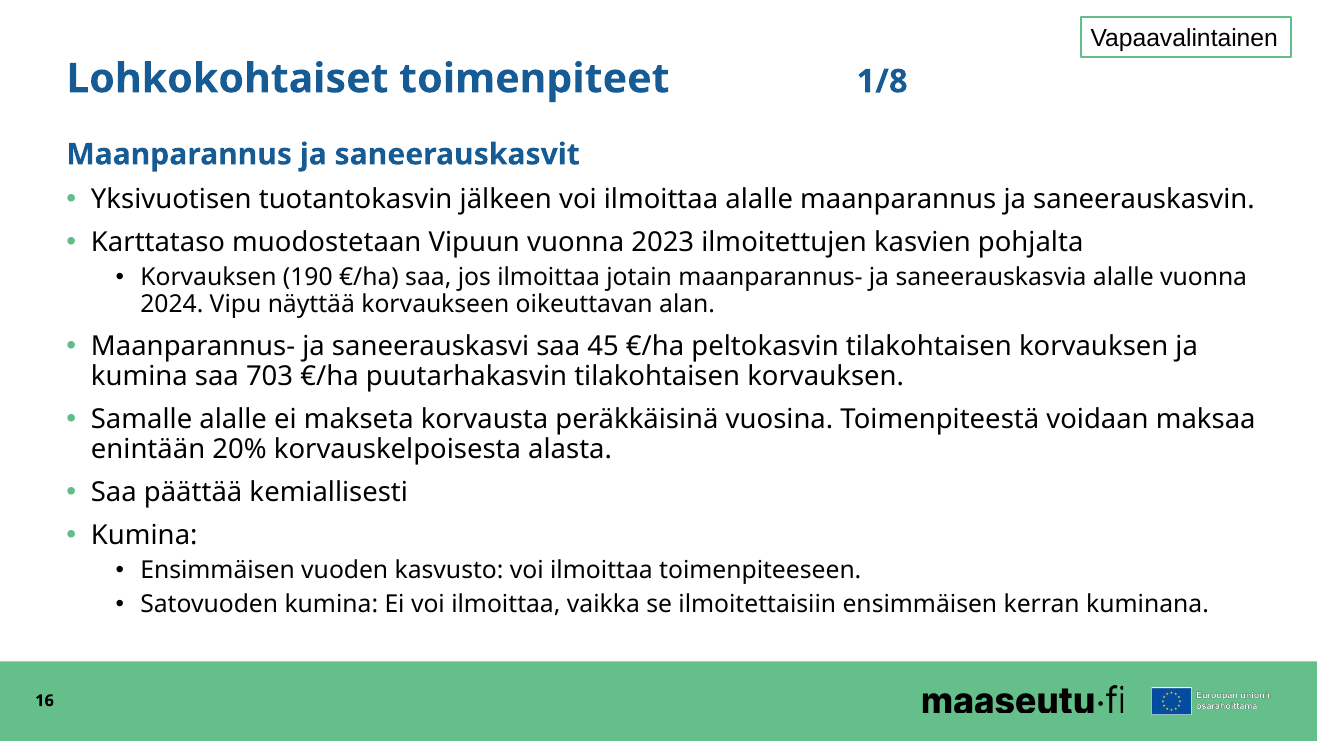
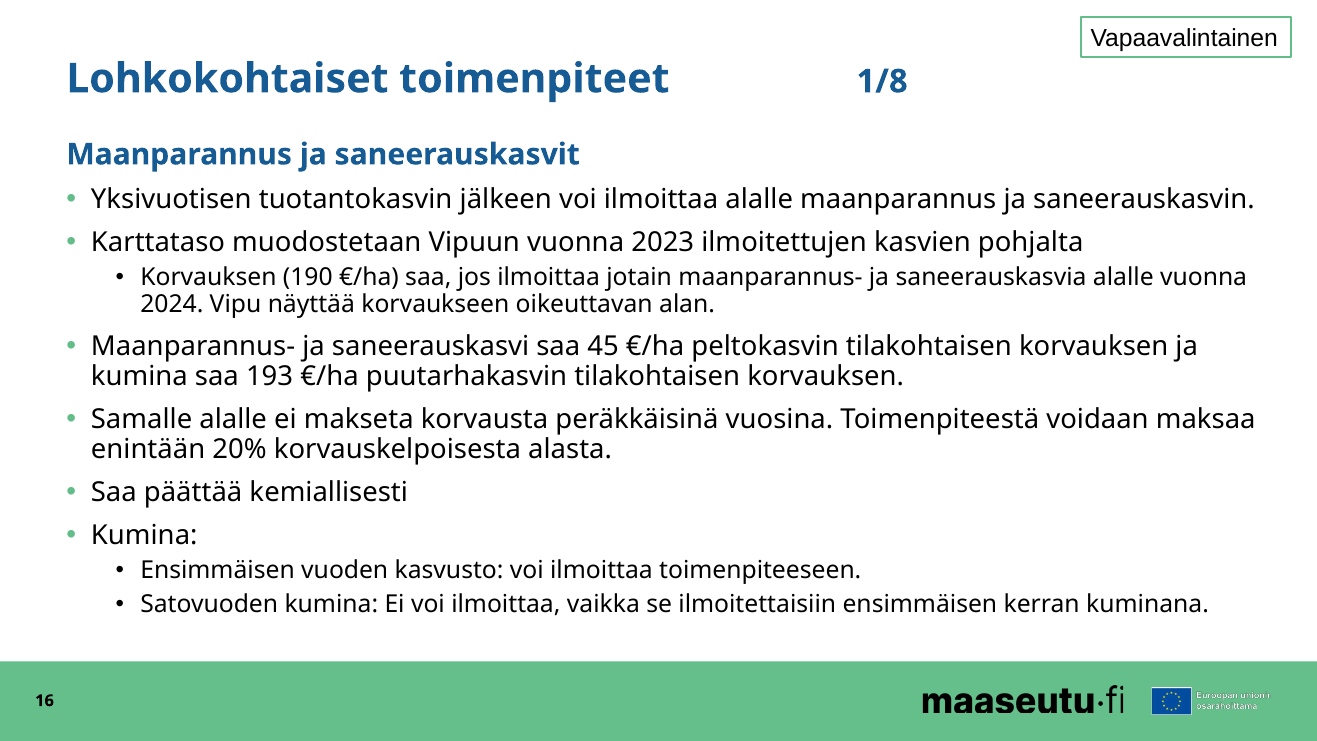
703: 703 -> 193 (270, 376)
